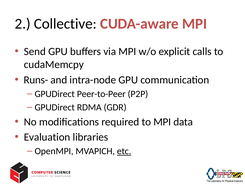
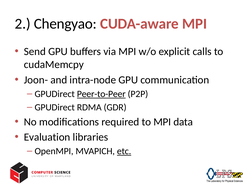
Collective: Collective -> Chengyao (65, 24)
Runs-: Runs- -> Joon- (36, 80)
Peer-to-Peer underline: none -> present (101, 94)
